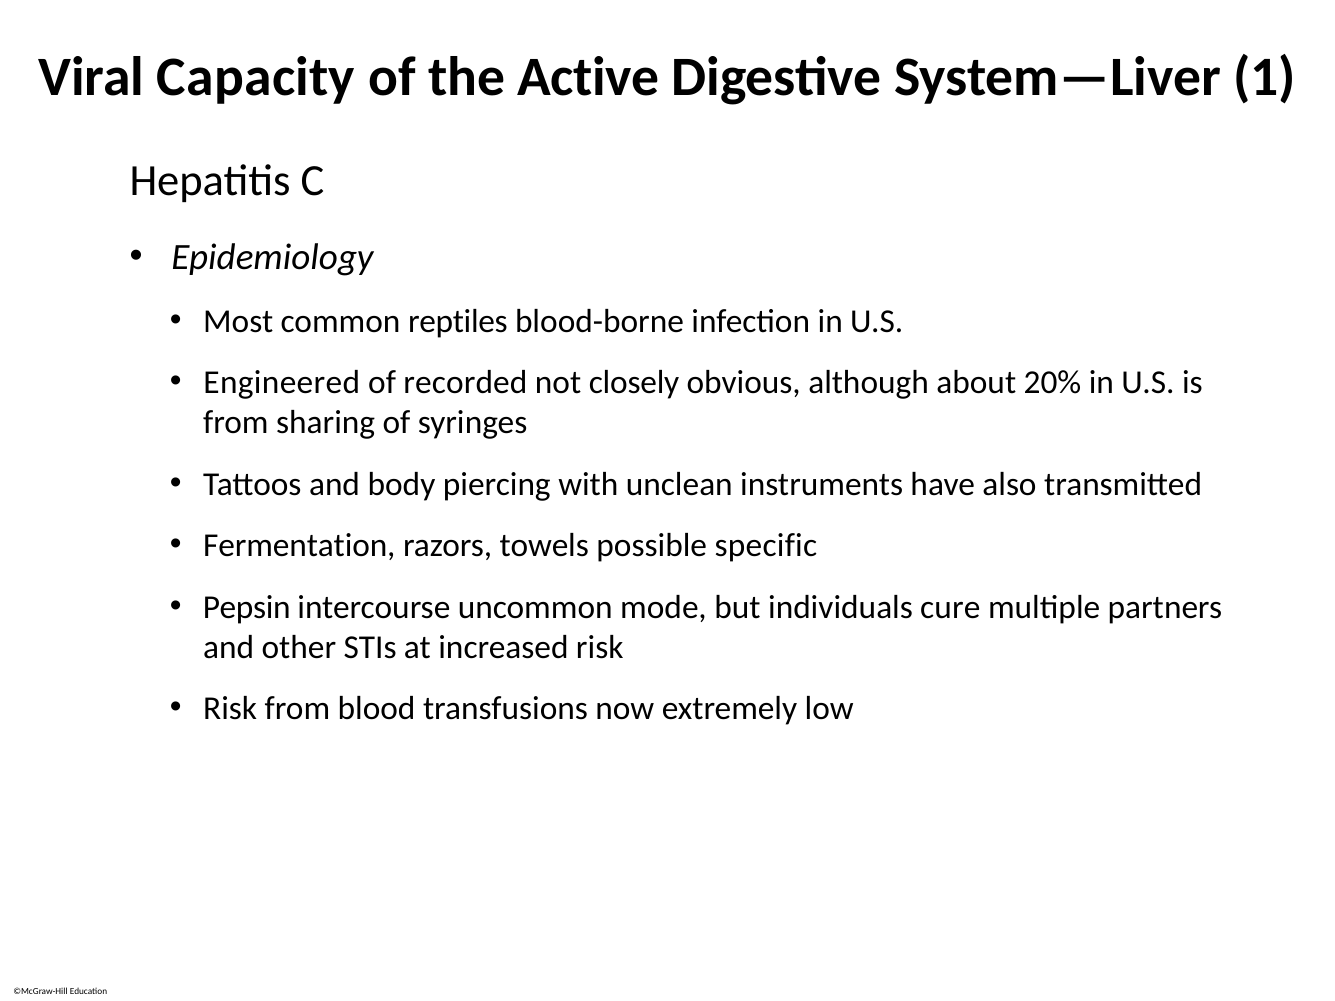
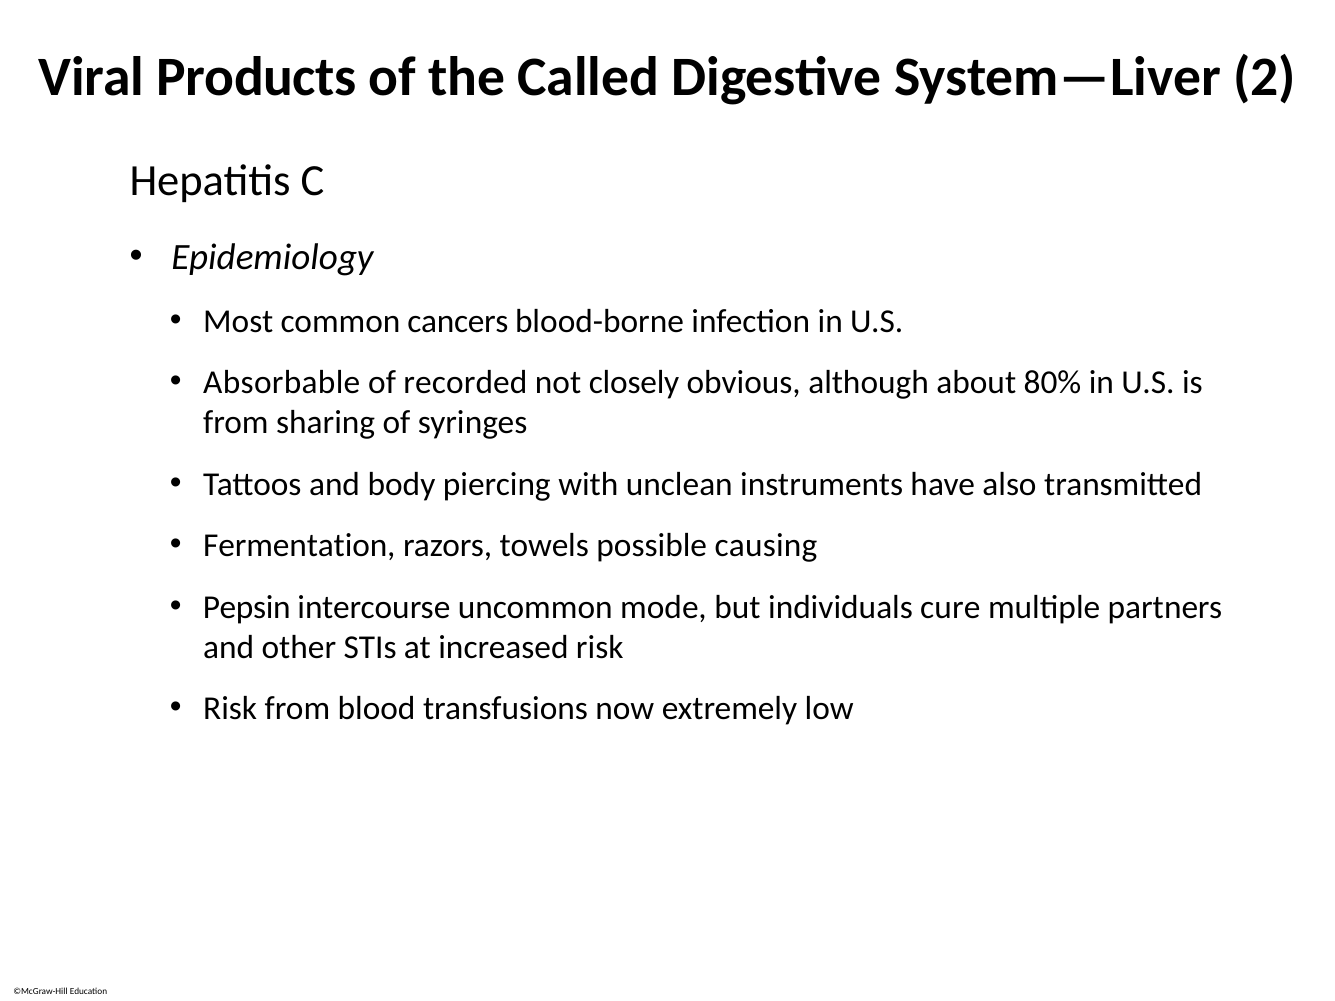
Capacity: Capacity -> Products (257, 77)
Active: Active -> Called (588, 77)
1: 1 -> 2 (1265, 77)
reptiles: reptiles -> cancers (458, 321)
Engineered: Engineered -> Absorbable (282, 383)
20%: 20% -> 80% (1052, 383)
specific: specific -> causing (766, 546)
